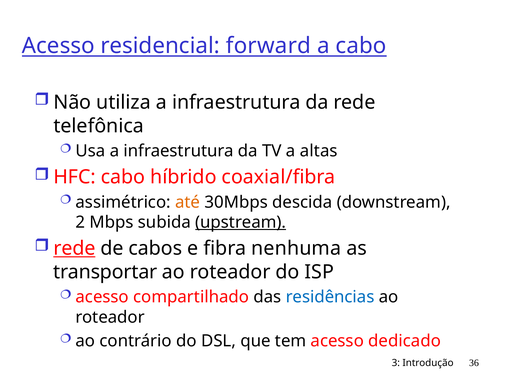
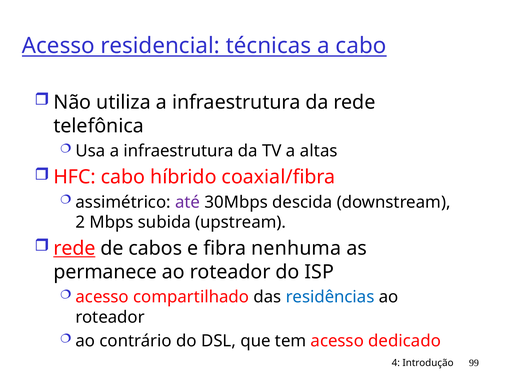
forward: forward -> técnicas (268, 46)
até colour: orange -> purple (188, 202)
upstream underline: present -> none (241, 222)
transportar: transportar -> permanece (105, 272)
3: 3 -> 4 (396, 363)
36: 36 -> 99 (474, 363)
